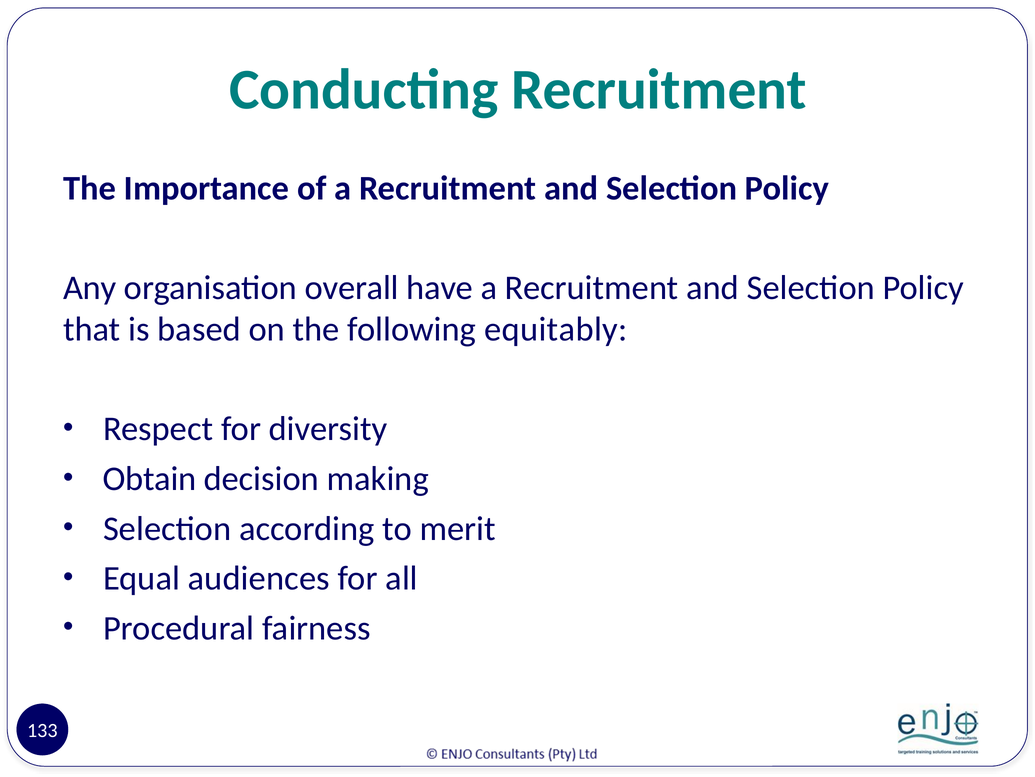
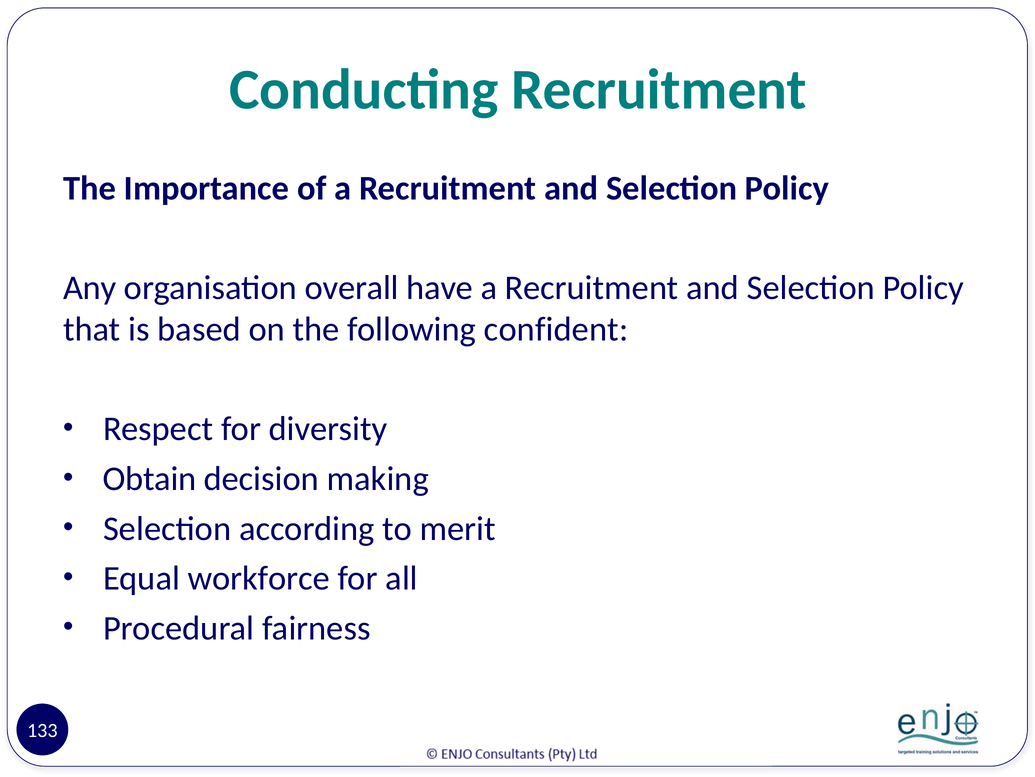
equitably: equitably -> confident (556, 329)
audiences: audiences -> workforce (259, 578)
